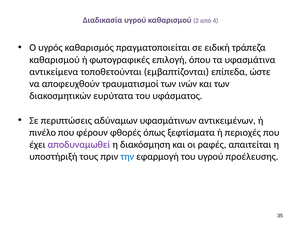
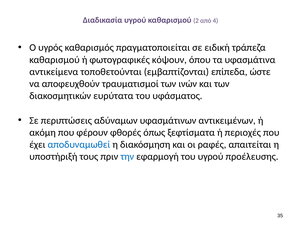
επιλογή: επιλογή -> κόψουν (169, 60)
πινέλο: πινέλο -> ακόμη (43, 132)
αποδυναμωθεί colour: purple -> blue (79, 144)
